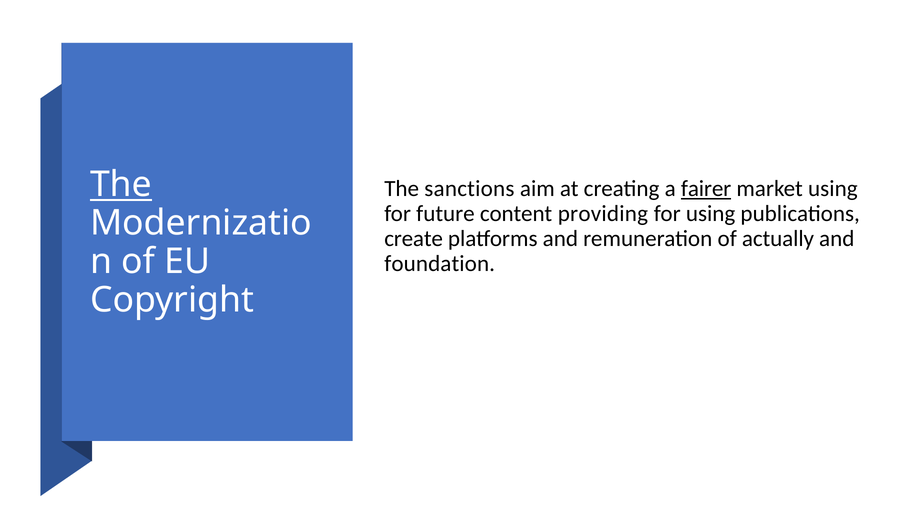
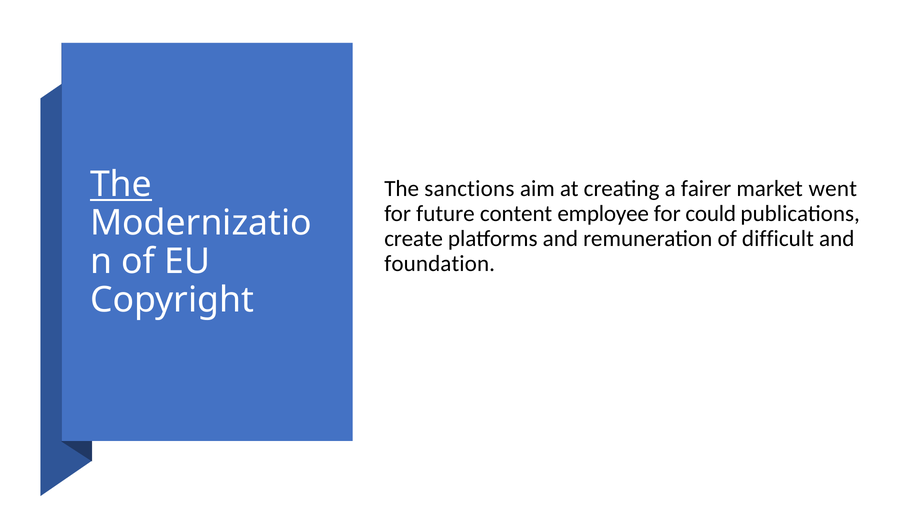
fairer underline: present -> none (706, 189)
market using: using -> went (833, 189)
providing: providing -> employee (603, 214)
for using: using -> could (711, 214)
actually: actually -> difficult (778, 238)
